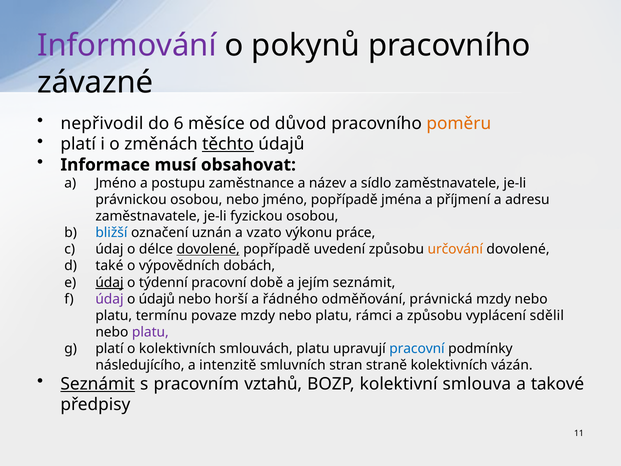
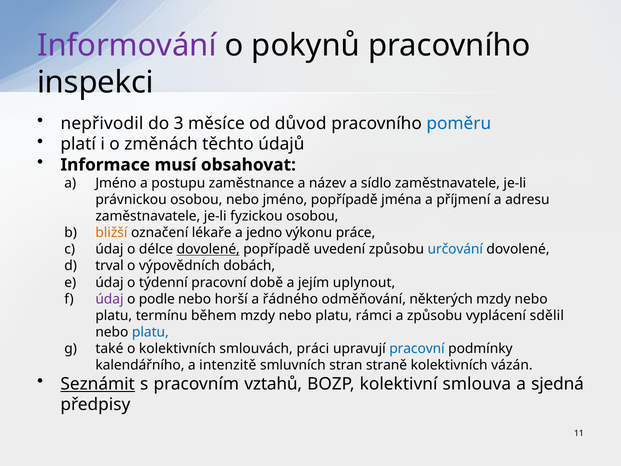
závazné: závazné -> inspekci (95, 83)
6: 6 -> 3 (179, 123)
poměru colour: orange -> blue (459, 123)
těchto underline: present -> none (228, 144)
bližší colour: blue -> orange (111, 233)
uznán: uznán -> lékaře (212, 233)
vzato: vzato -> jedno (264, 233)
určování colour: orange -> blue (455, 249)
také: také -> trval (110, 266)
údaj underline: present -> none (109, 282)
jejím seznámit: seznámit -> uplynout (364, 282)
o údajů: údajů -> podle (157, 299)
právnická: právnická -> některých (441, 299)
povaze: povaze -> během (214, 315)
platu colour: purple -> blue (150, 332)
platí: platí -> také (109, 348)
smlouvách platu: platu -> práci (313, 348)
následujícího: následujícího -> kalendářního (140, 365)
takové: takové -> sjedná (558, 384)
